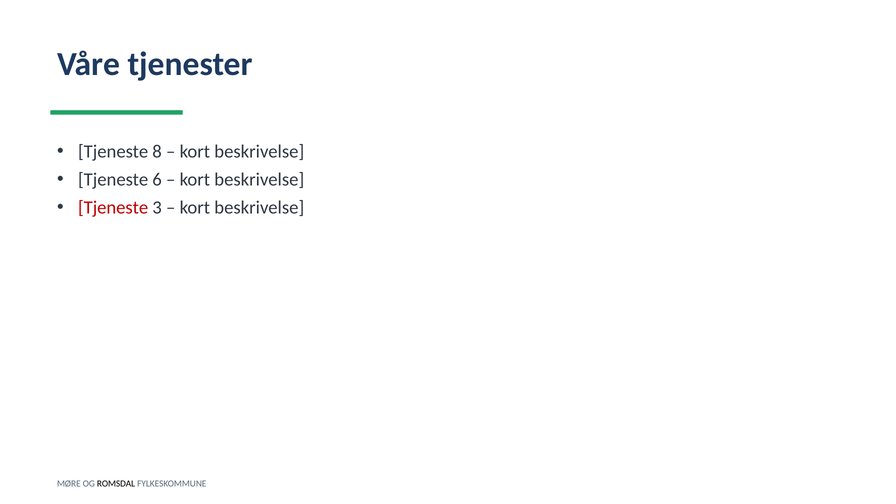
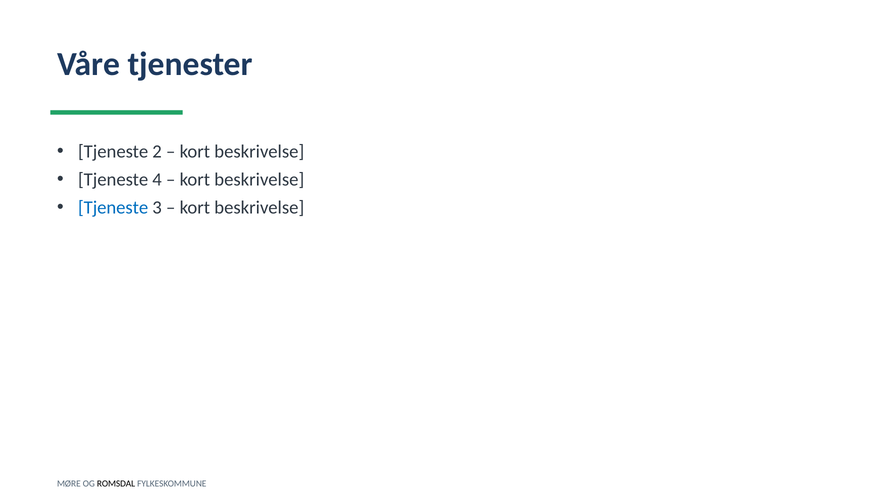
8: 8 -> 2 (157, 152)
6: 6 -> 4 (157, 180)
Tjeneste colour: red -> blue (113, 208)
